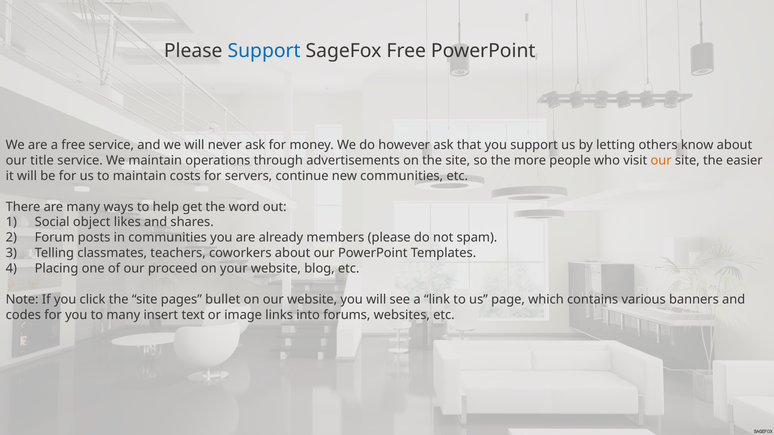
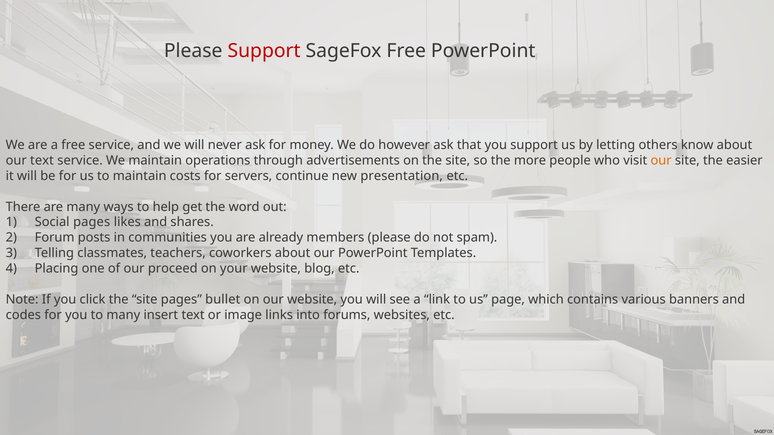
Support colour: blue -> red (264, 51)
our title: title -> text (42, 161)
new communities: communities -> presentation (402, 176)
Social object: object -> pages (92, 222)
